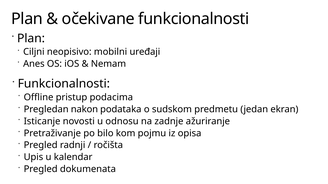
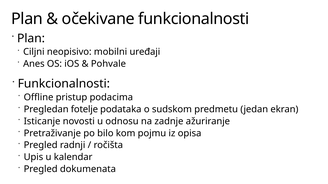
Nemam: Nemam -> Pohvale (108, 64)
nakon: nakon -> fotelje (84, 109)
